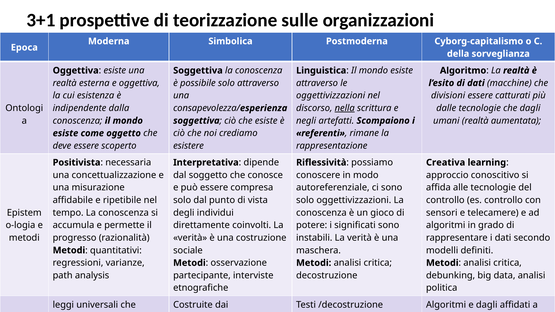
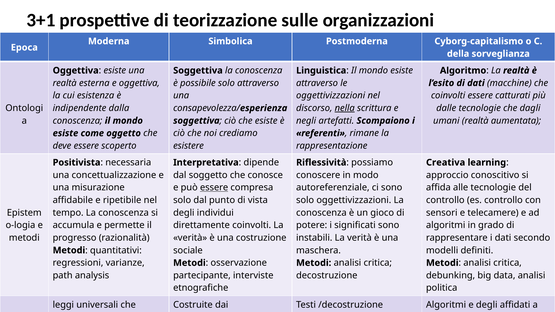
divisioni: divisioni -> coinvolti (448, 96)
essere underline: none -> present (214, 188)
e dagli: dagli -> degli (487, 305)
